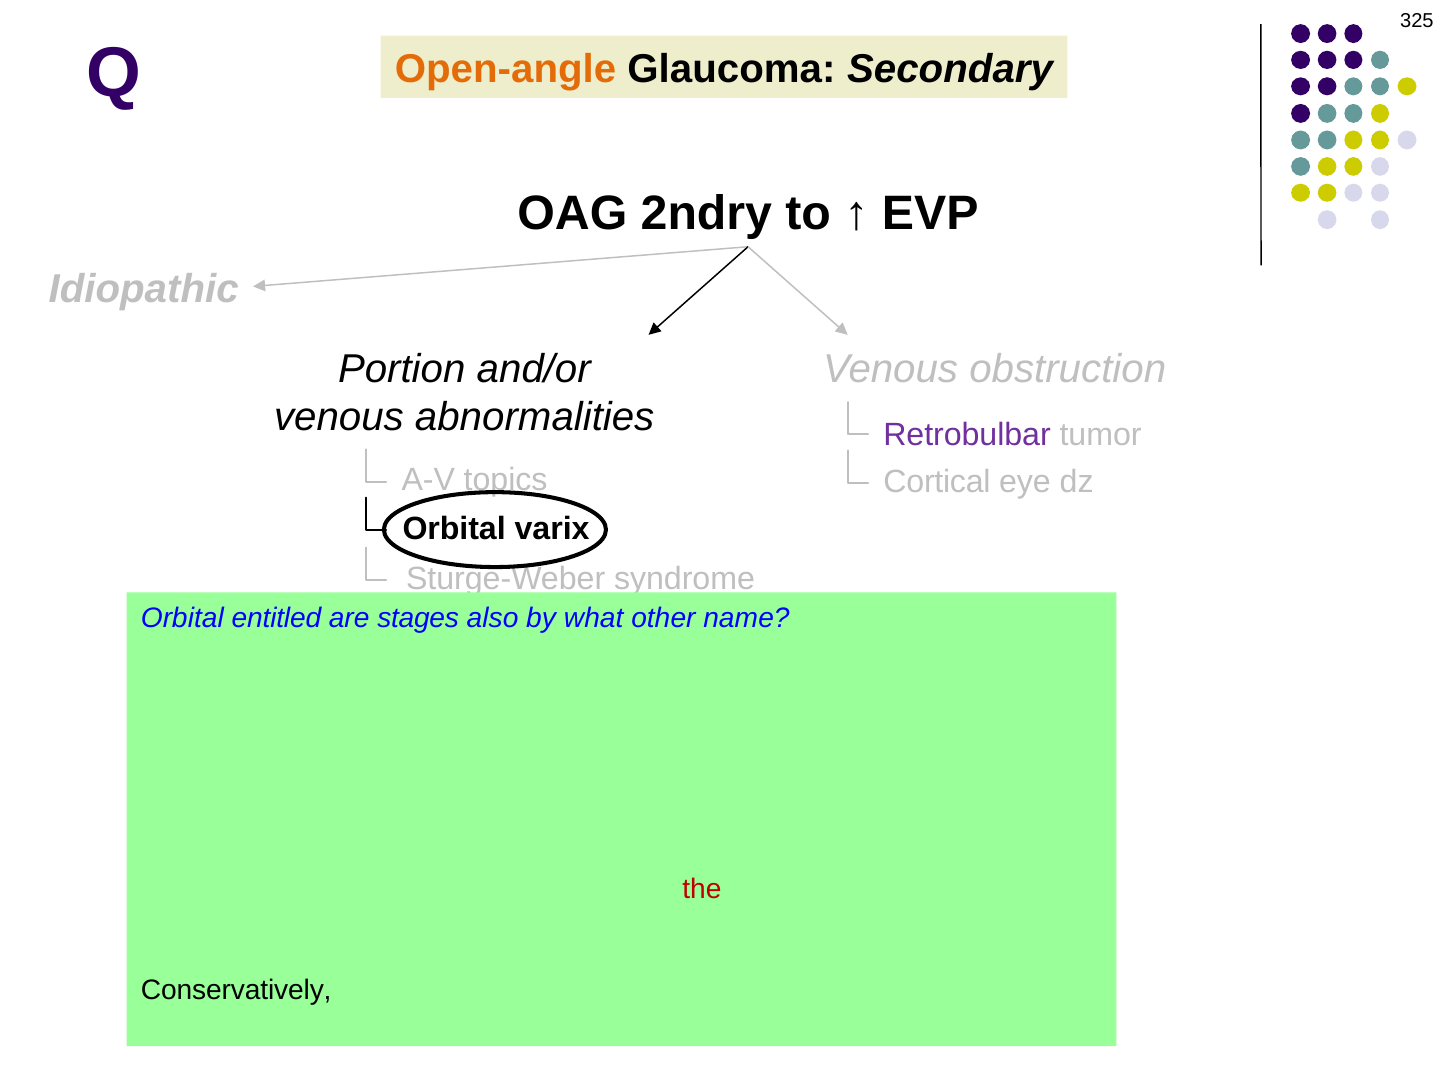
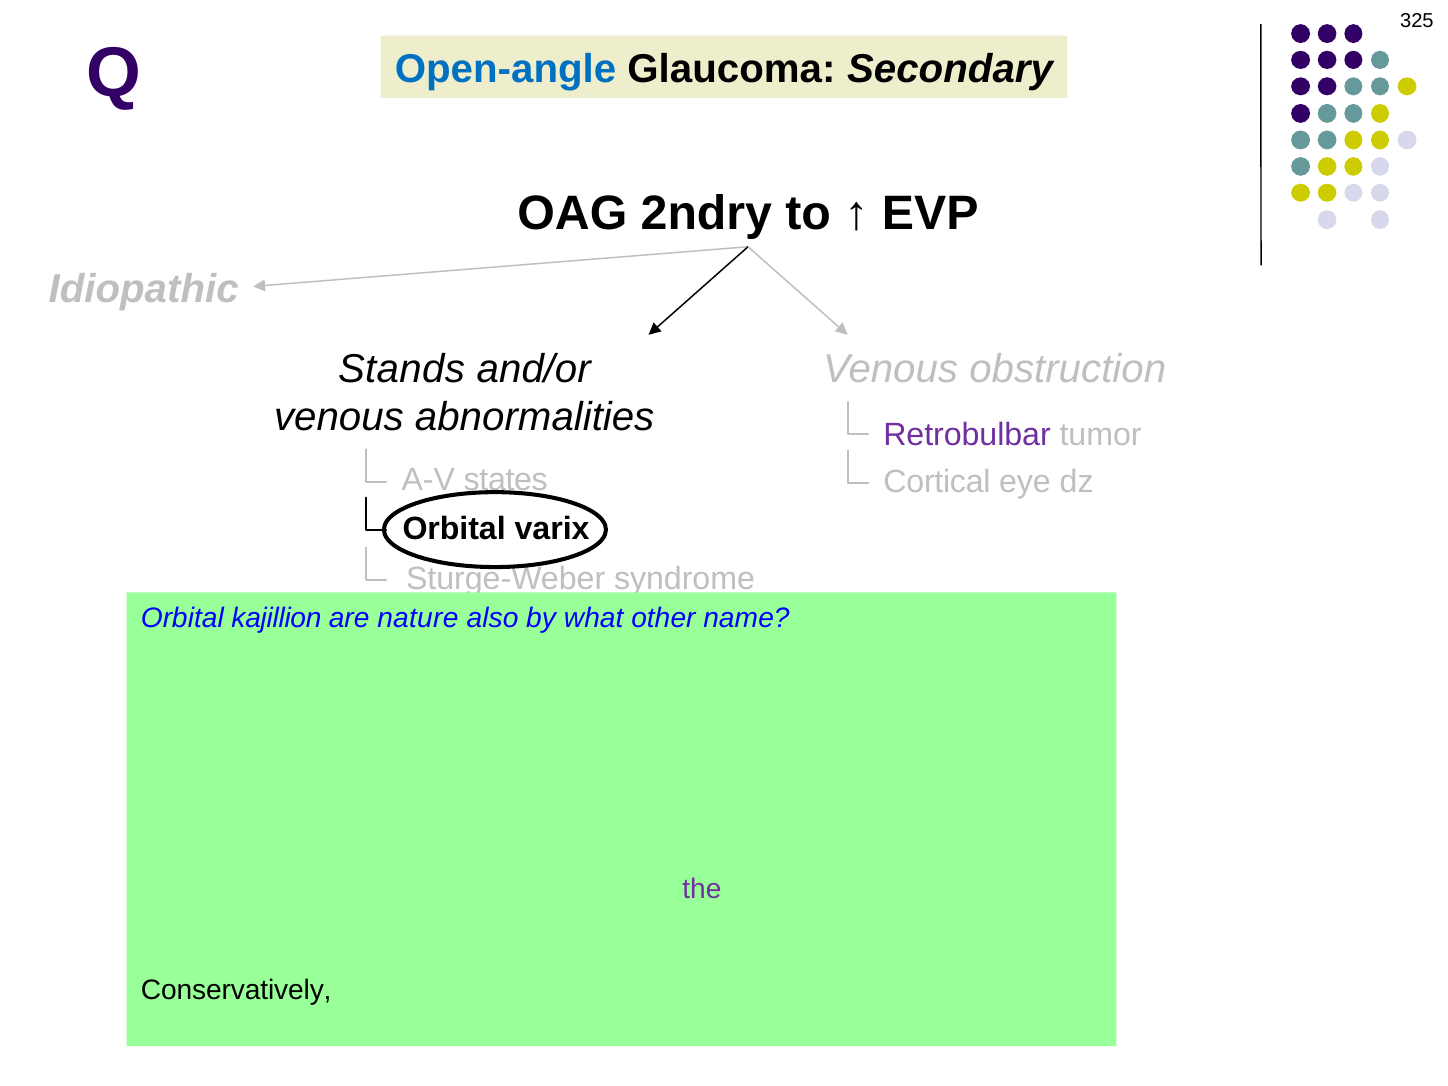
Open-angle colour: orange -> blue (506, 70)
Portion: Portion -> Stands (402, 369)
topics: topics -> states (506, 479)
entitled: entitled -> kajillion (276, 618)
stages: stages -> nature (418, 618)
the colour: red -> purple (702, 889)
